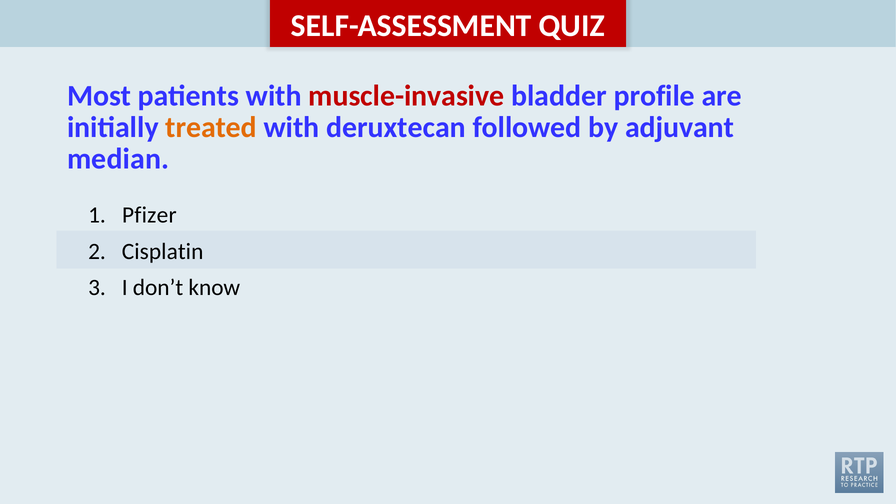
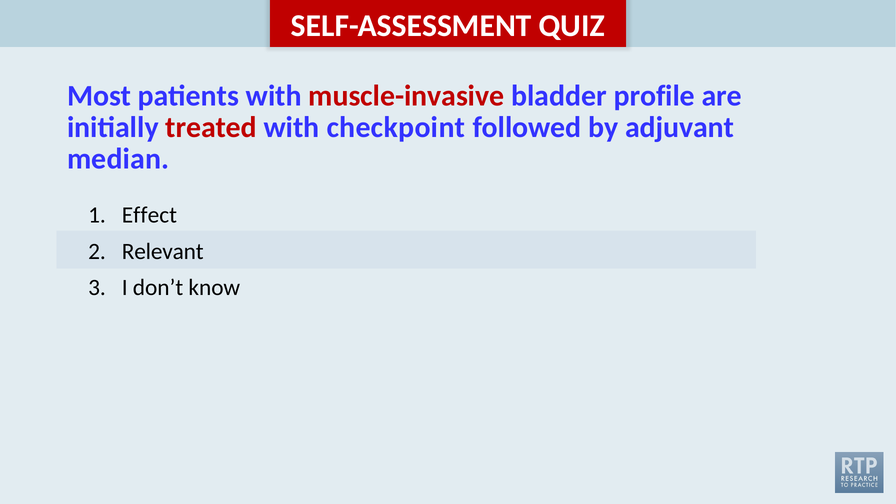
treated colour: orange -> red (211, 128)
deruxtecan: deruxtecan -> checkpoint (396, 128)
Pfizer: Pfizer -> Effect (149, 215)
Cisplatin: Cisplatin -> Relevant (163, 251)
